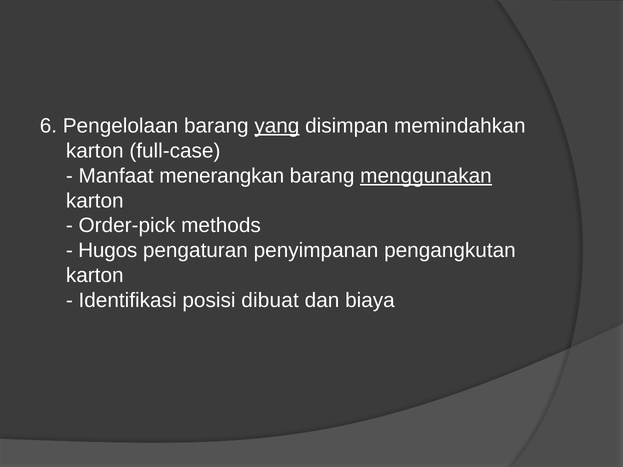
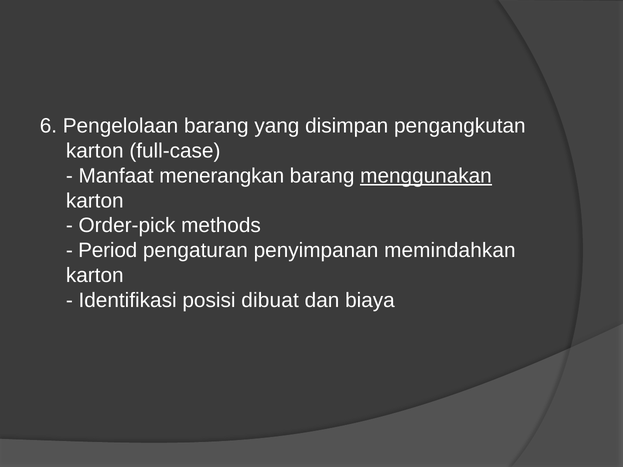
yang underline: present -> none (277, 126)
memindahkan: memindahkan -> pengangkutan (460, 126)
Hugos: Hugos -> Period (108, 251)
pengangkutan: pengangkutan -> memindahkan (450, 251)
